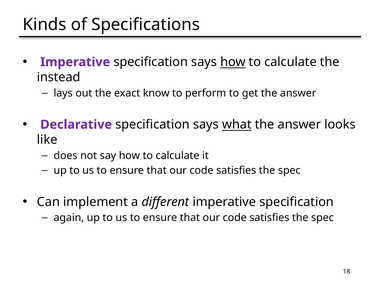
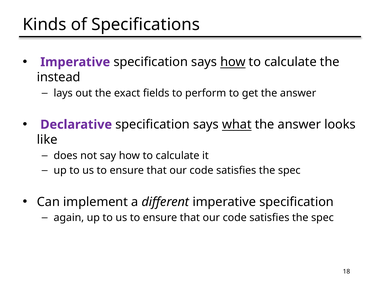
know: know -> fields (156, 93)
